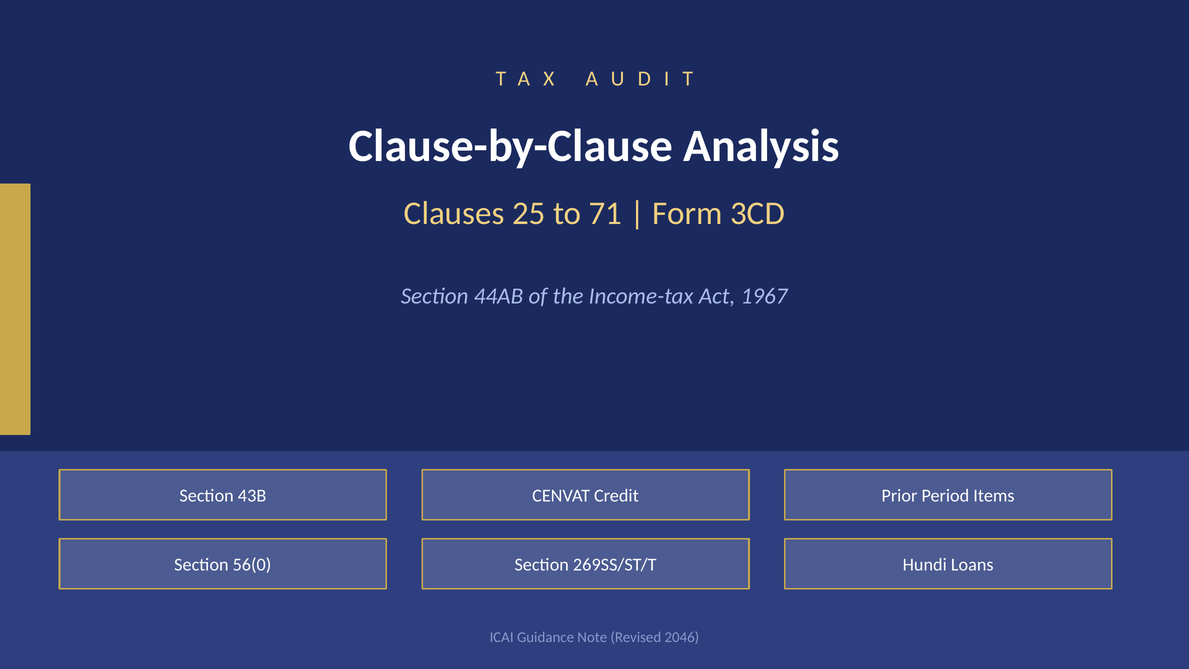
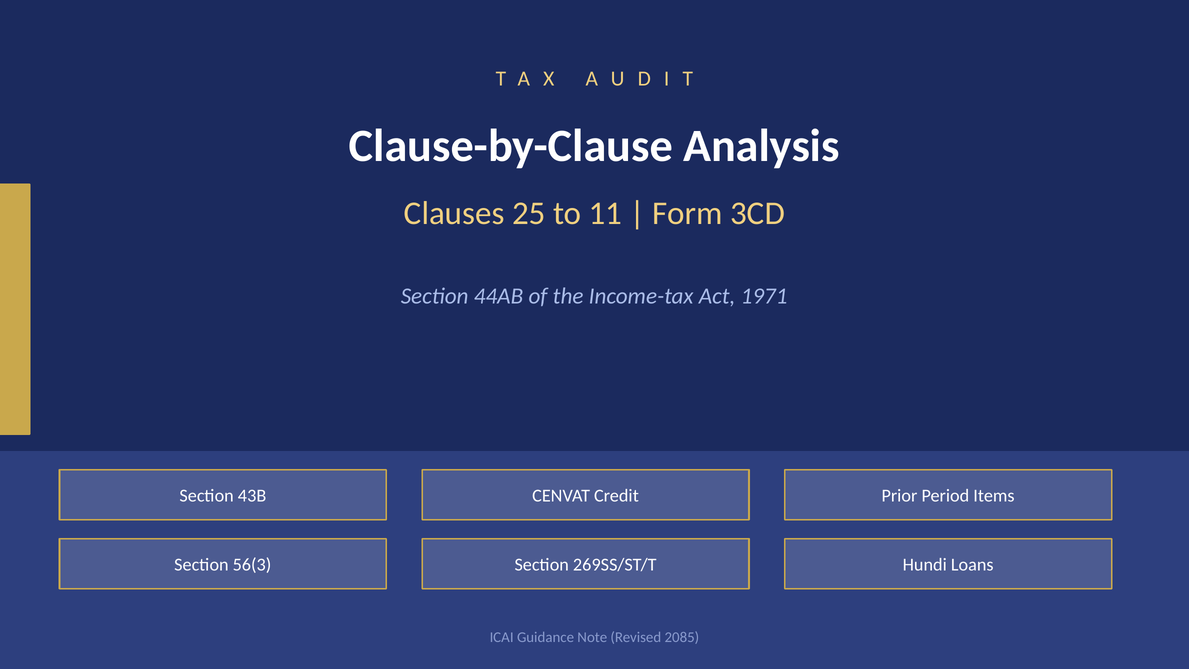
71: 71 -> 11 (605, 213)
1967: 1967 -> 1971 (764, 296)
56(0: 56(0 -> 56(3 (252, 565)
2046: 2046 -> 2085 (682, 637)
